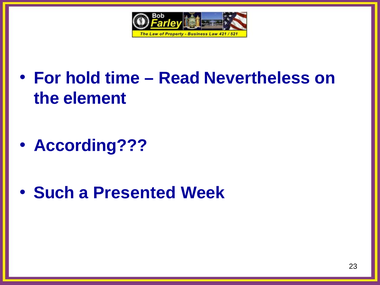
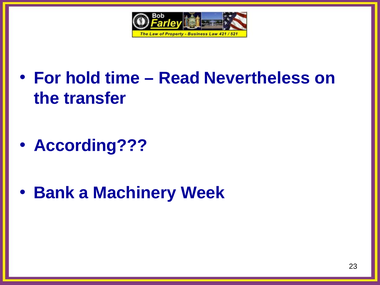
element: element -> transfer (95, 98)
Such: Such -> Bank (54, 193)
Presented: Presented -> Machinery (135, 193)
